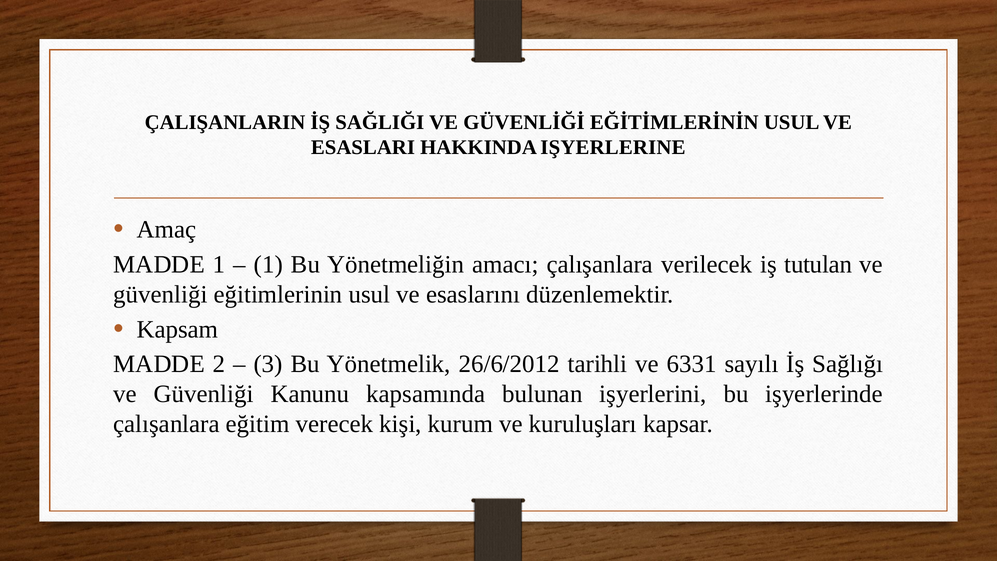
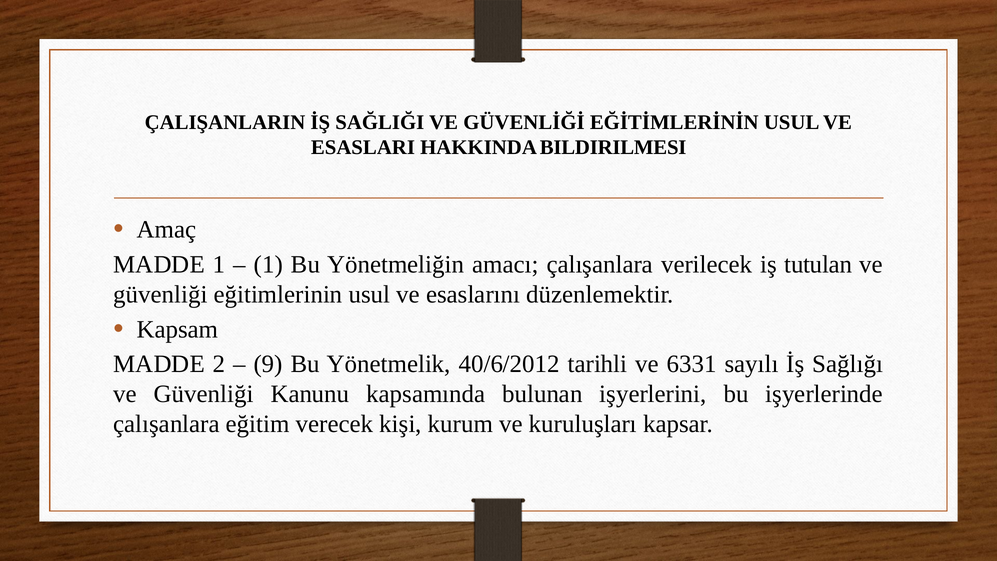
IŞYERLERINE: IŞYERLERINE -> BILDIRILMESI (613, 148)
3: 3 -> 9 (268, 364)
26/6/2012: 26/6/2012 -> 40/6/2012 (509, 364)
